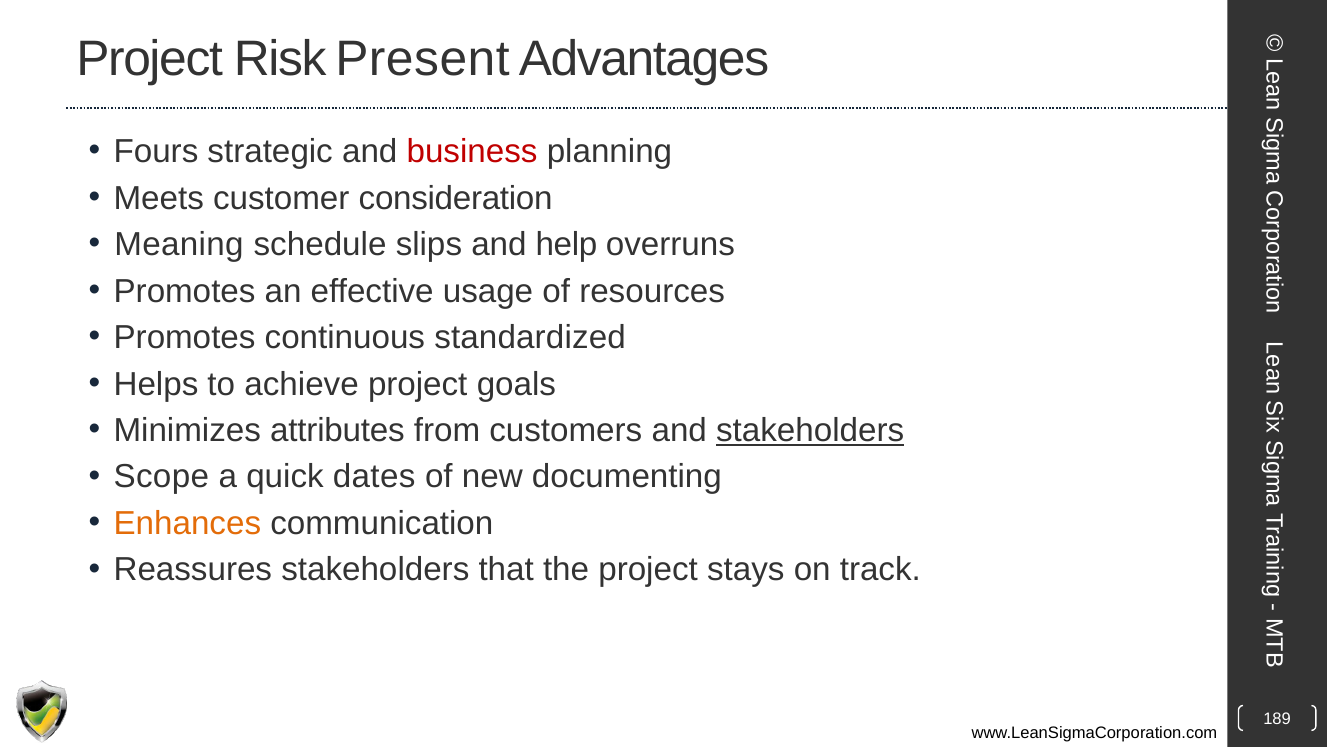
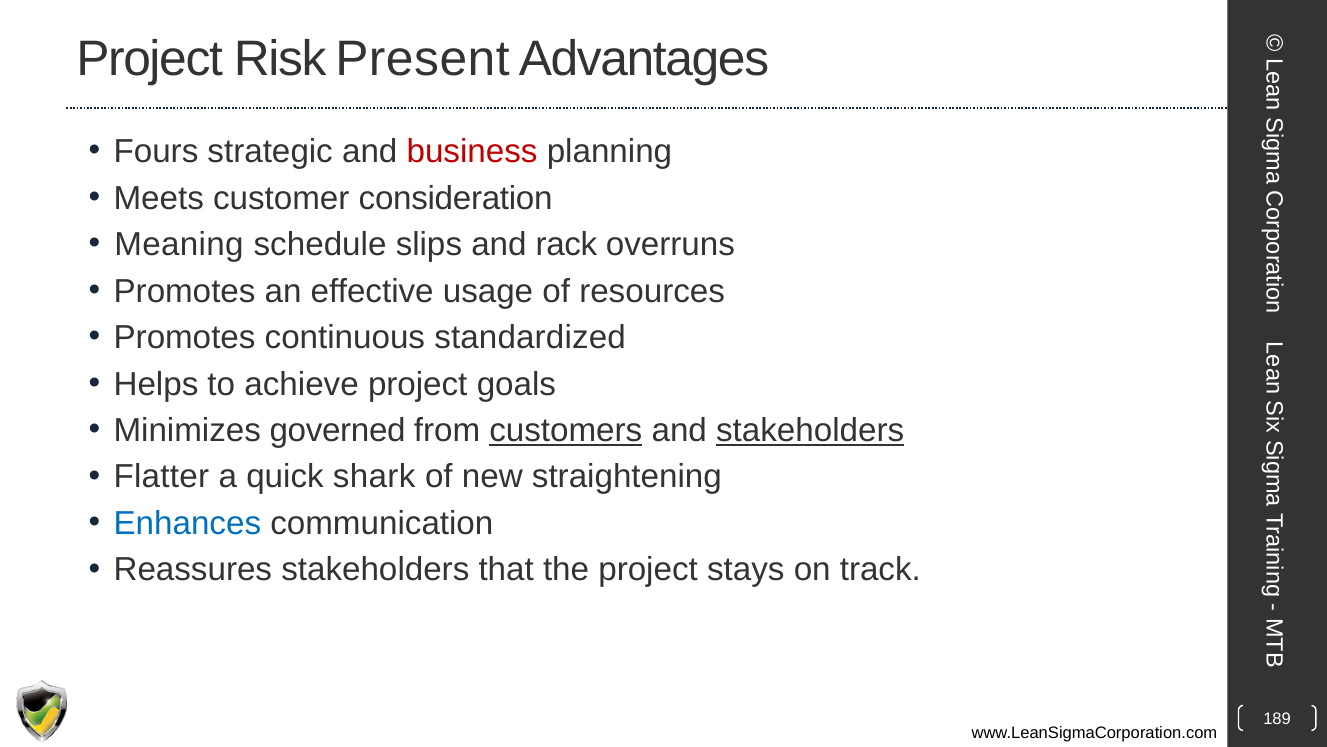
help: help -> rack (566, 244)
attributes: attributes -> governed (338, 430)
customers underline: none -> present (566, 430)
Scope: Scope -> Flatter (161, 477)
dates: dates -> shark (374, 477)
documenting: documenting -> straightening (627, 477)
Enhances colour: orange -> blue (187, 523)
